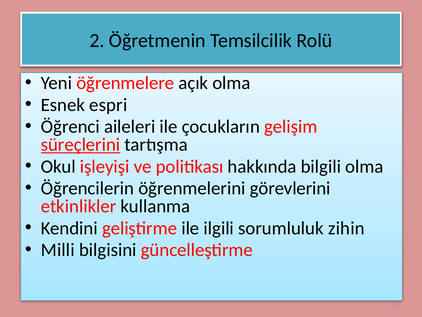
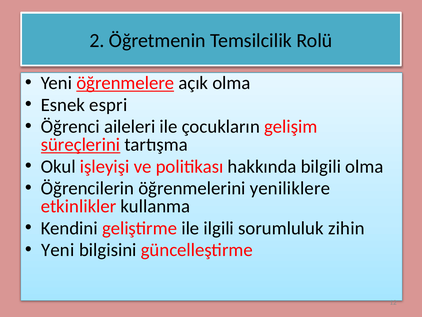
öğrenmelere underline: none -> present (125, 83)
görevlerini: görevlerini -> yeniliklere (290, 188)
Milli: Milli -> Yeni (58, 250)
